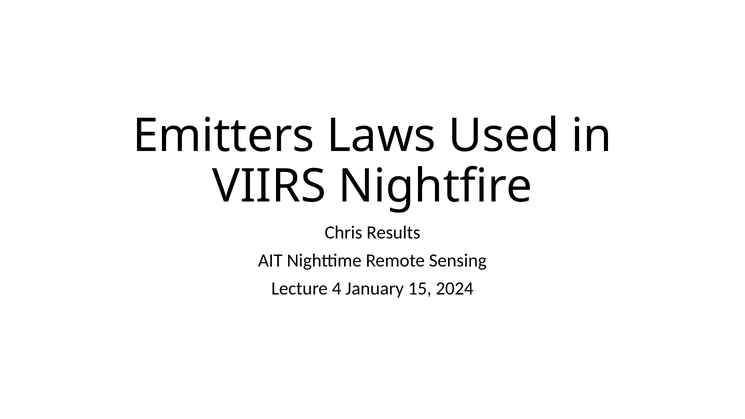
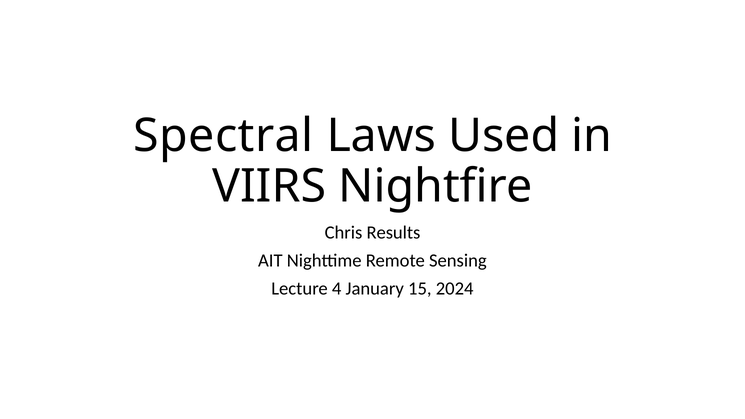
Emitters: Emitters -> Spectral (223, 136)
